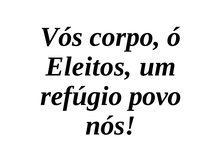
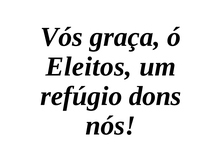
corpo: corpo -> graça (125, 37)
povo: povo -> dons (155, 96)
